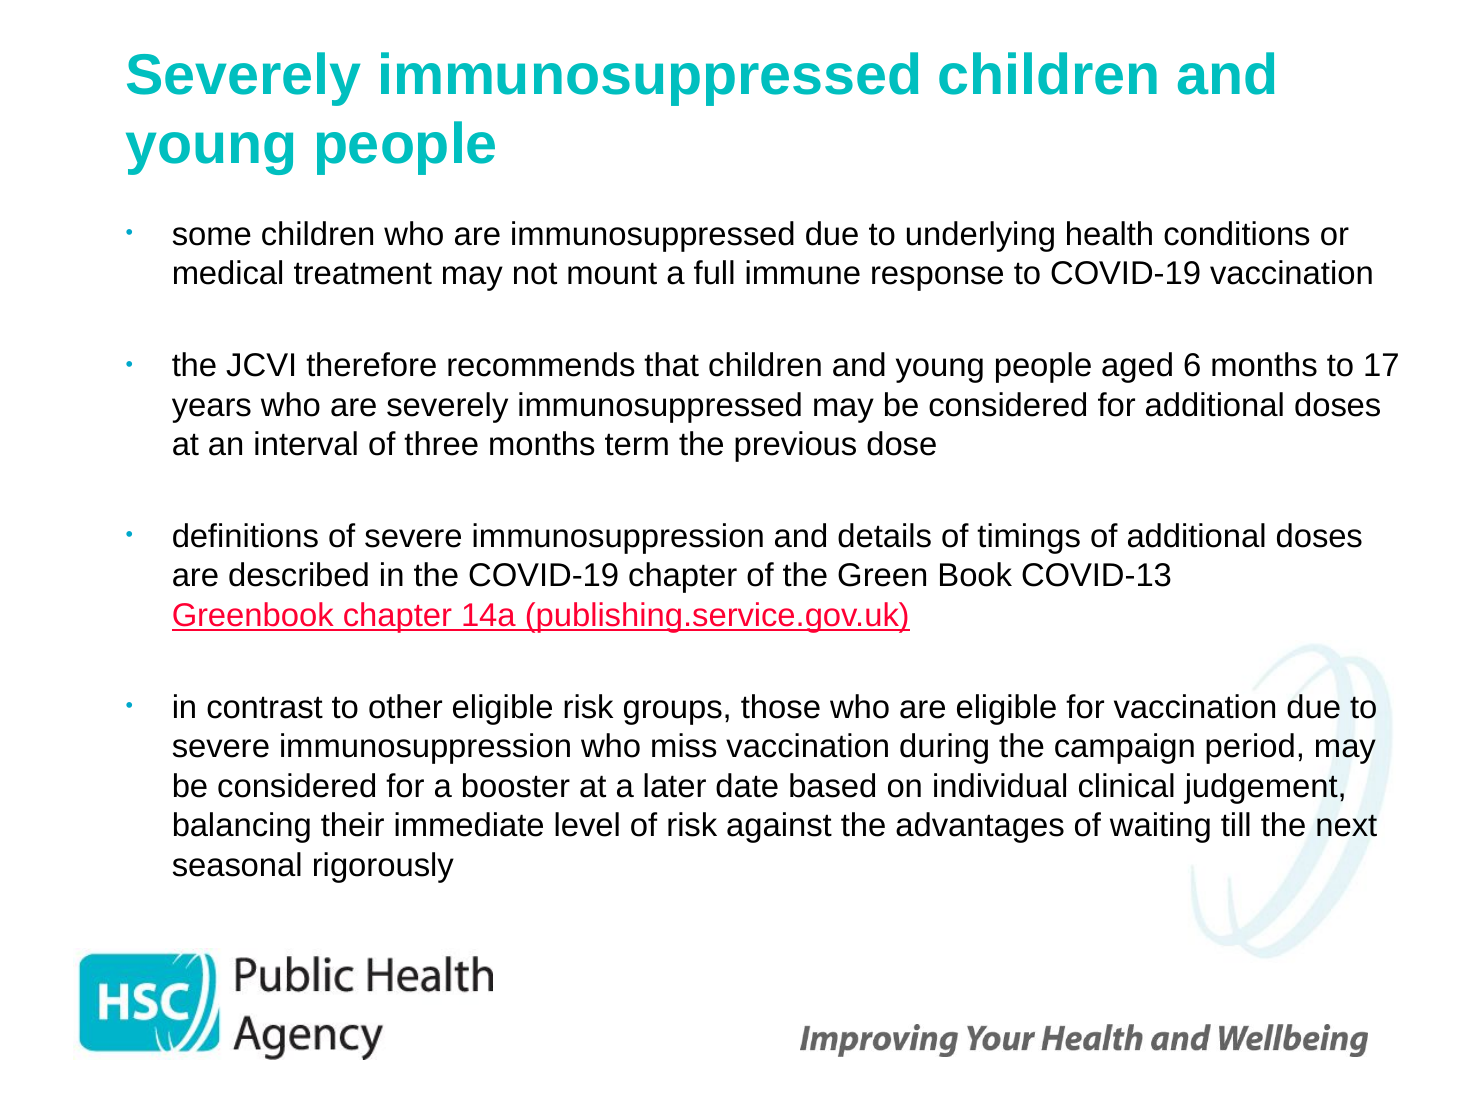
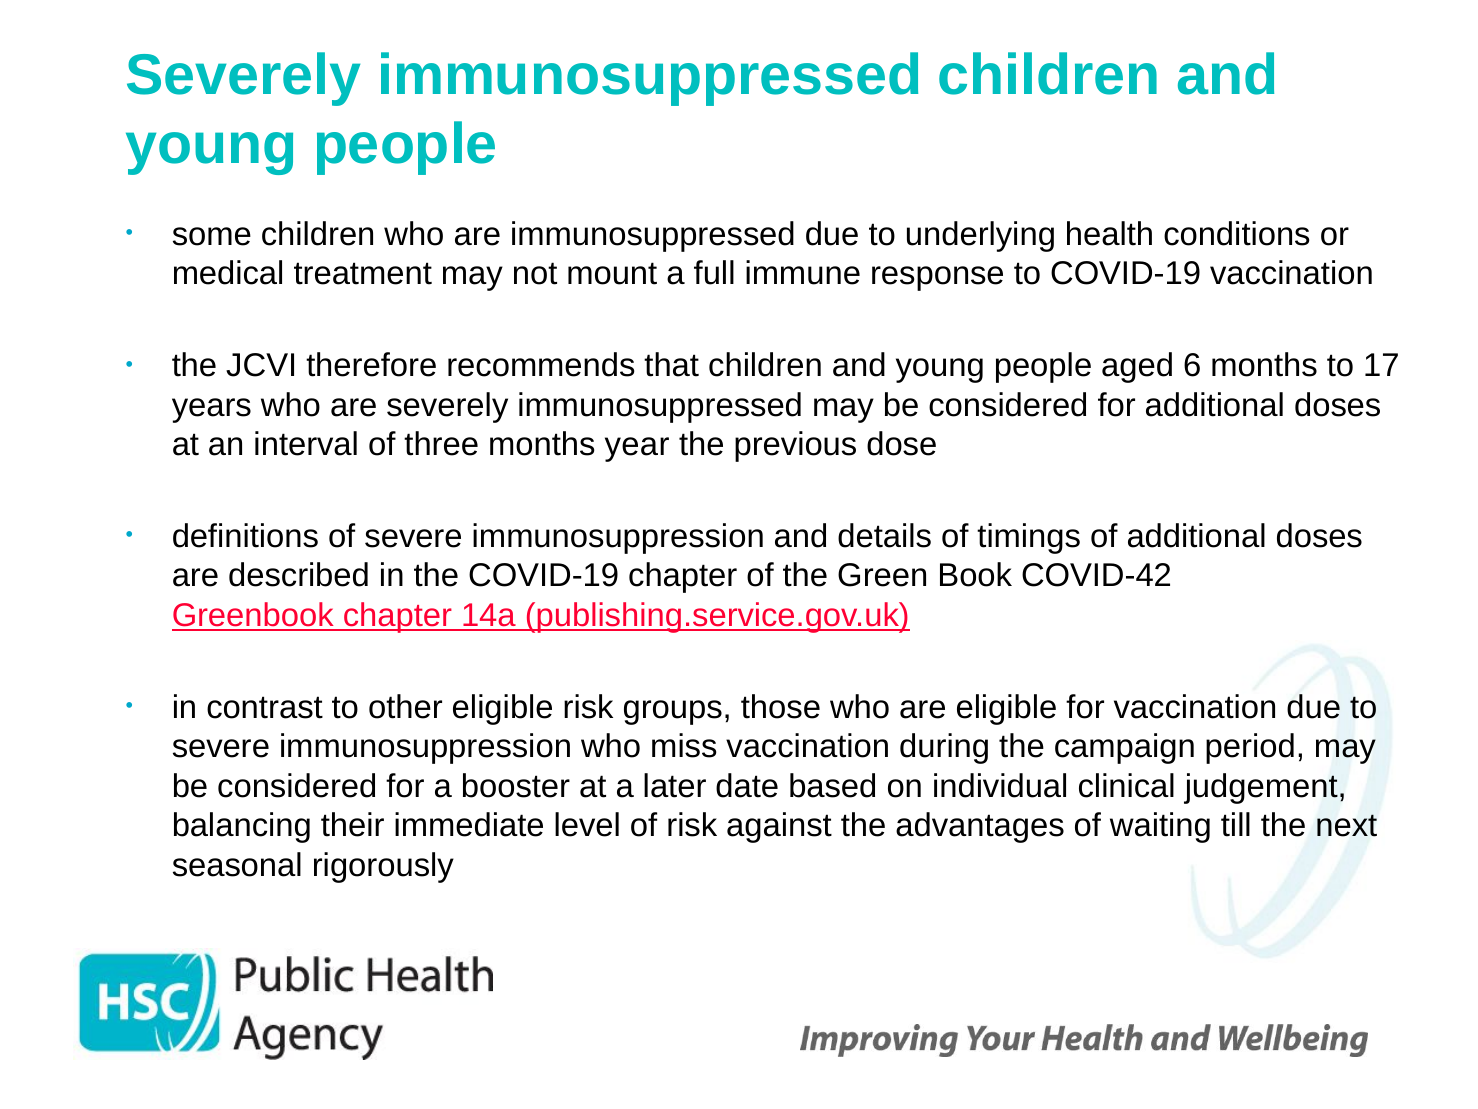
term: term -> year (637, 445)
COVID-13: COVID-13 -> COVID-42 (1096, 576)
